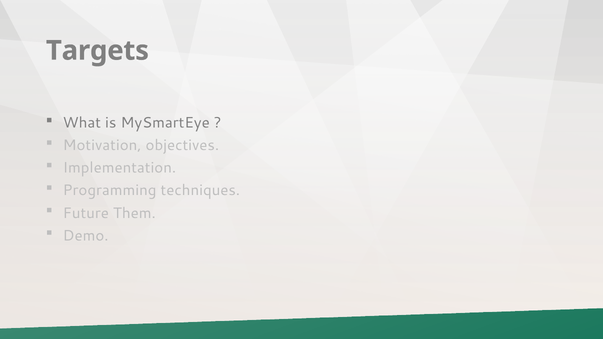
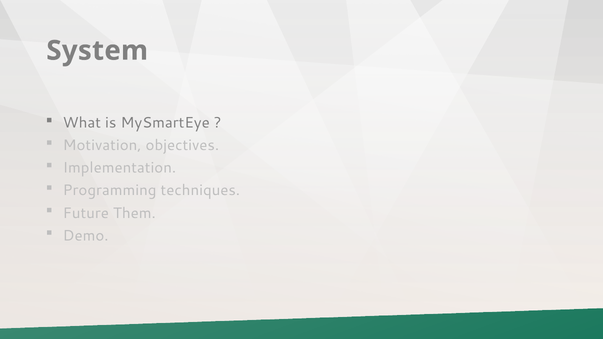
Targets: Targets -> System (97, 51)
